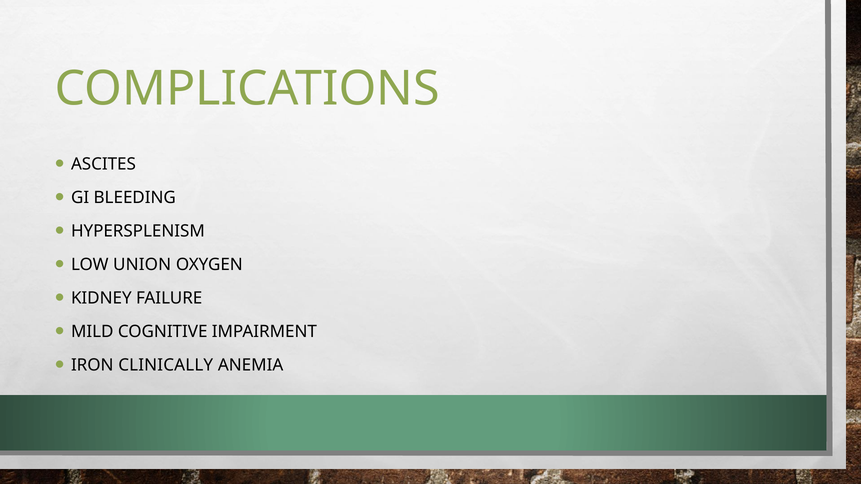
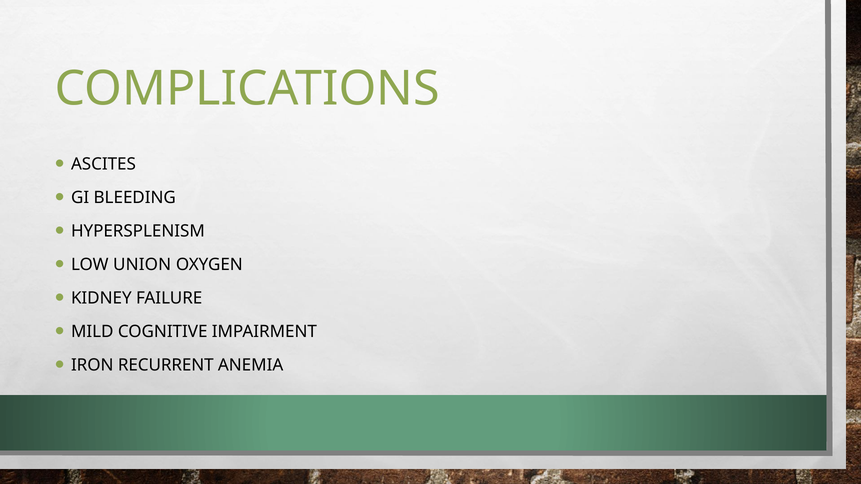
CLINICALLY: CLINICALLY -> RECURRENT (166, 365)
